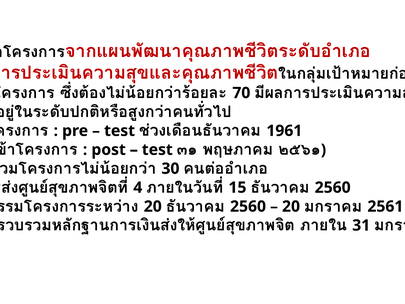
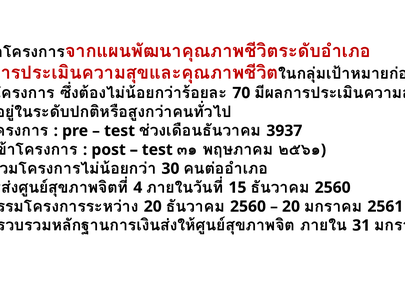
1961: 1961 -> 3937 (284, 131)
